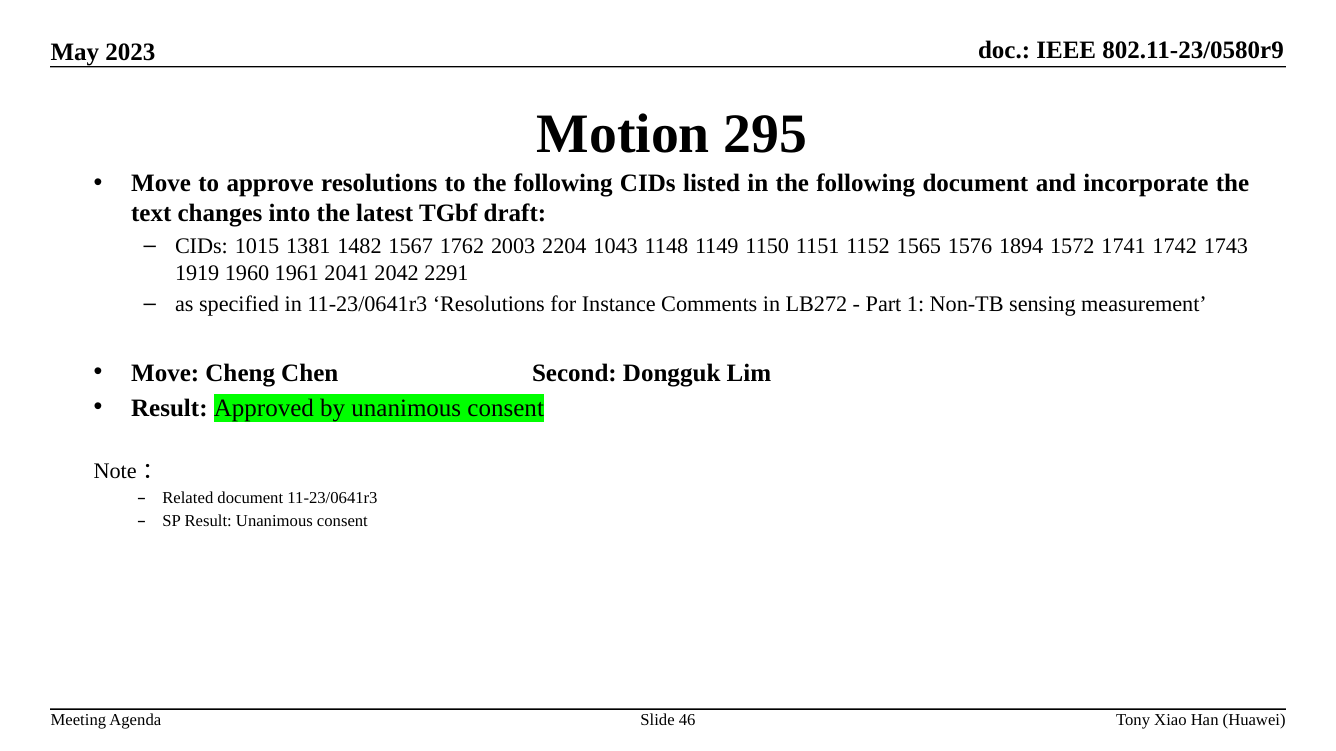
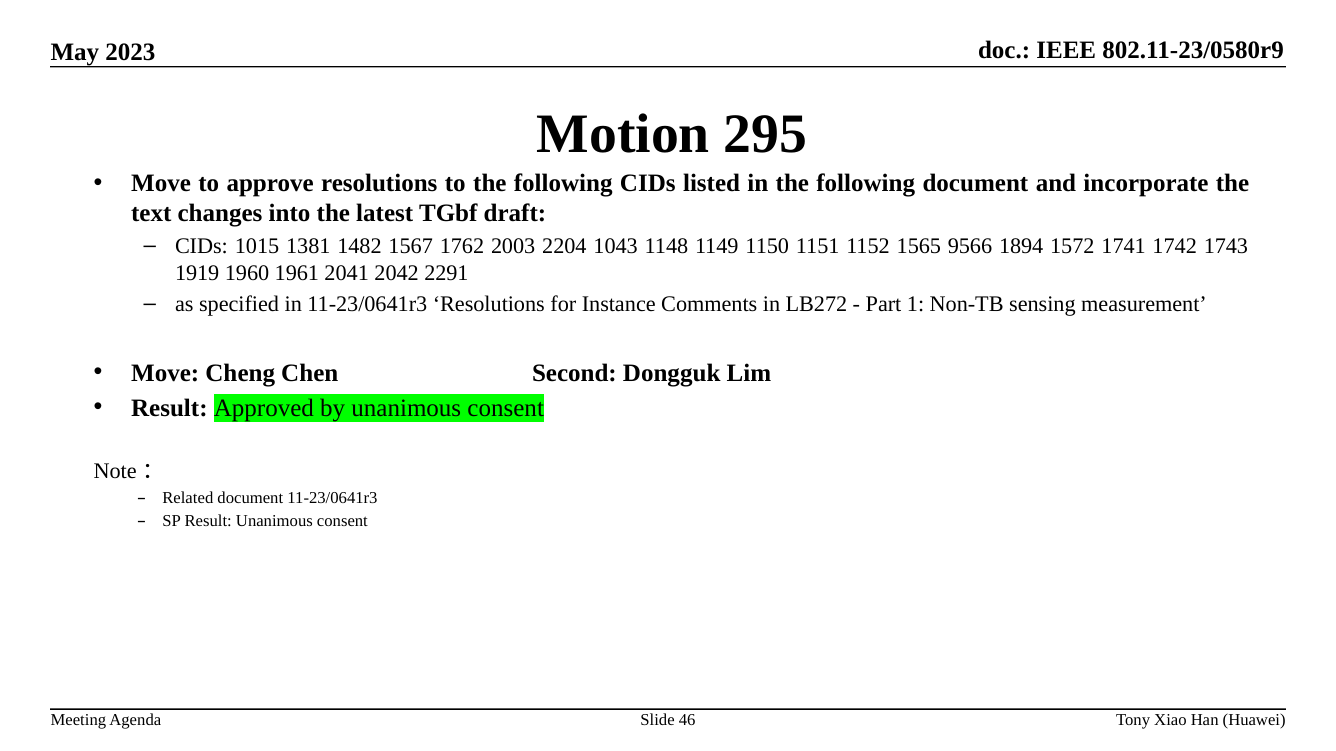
1576: 1576 -> 9566 (970, 247)
